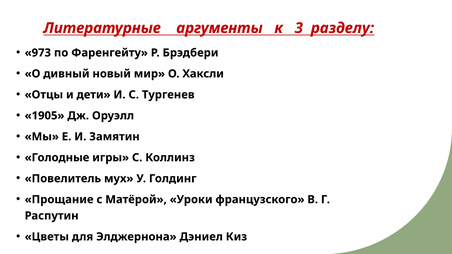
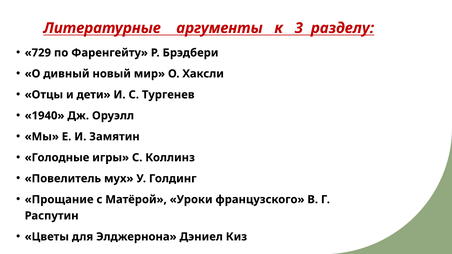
973: 973 -> 729 (38, 53)
1905: 1905 -> 1940 (45, 116)
